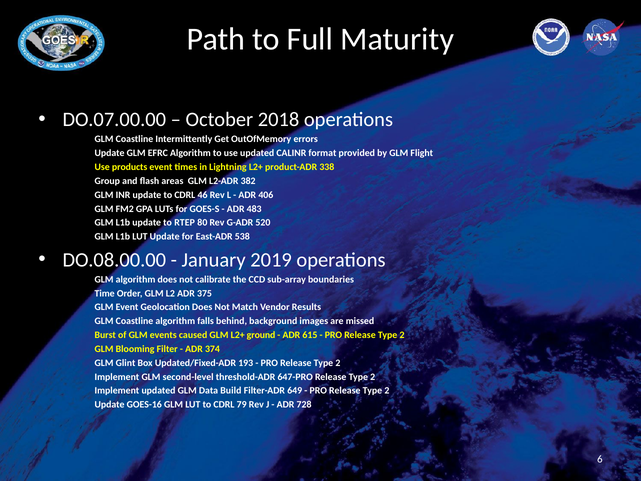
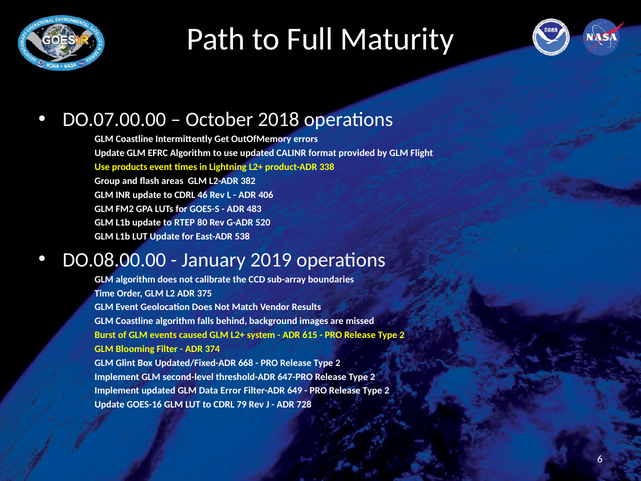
ground: ground -> system (261, 335)
193: 193 -> 668 (246, 363)
Build: Build -> Error (231, 390)
